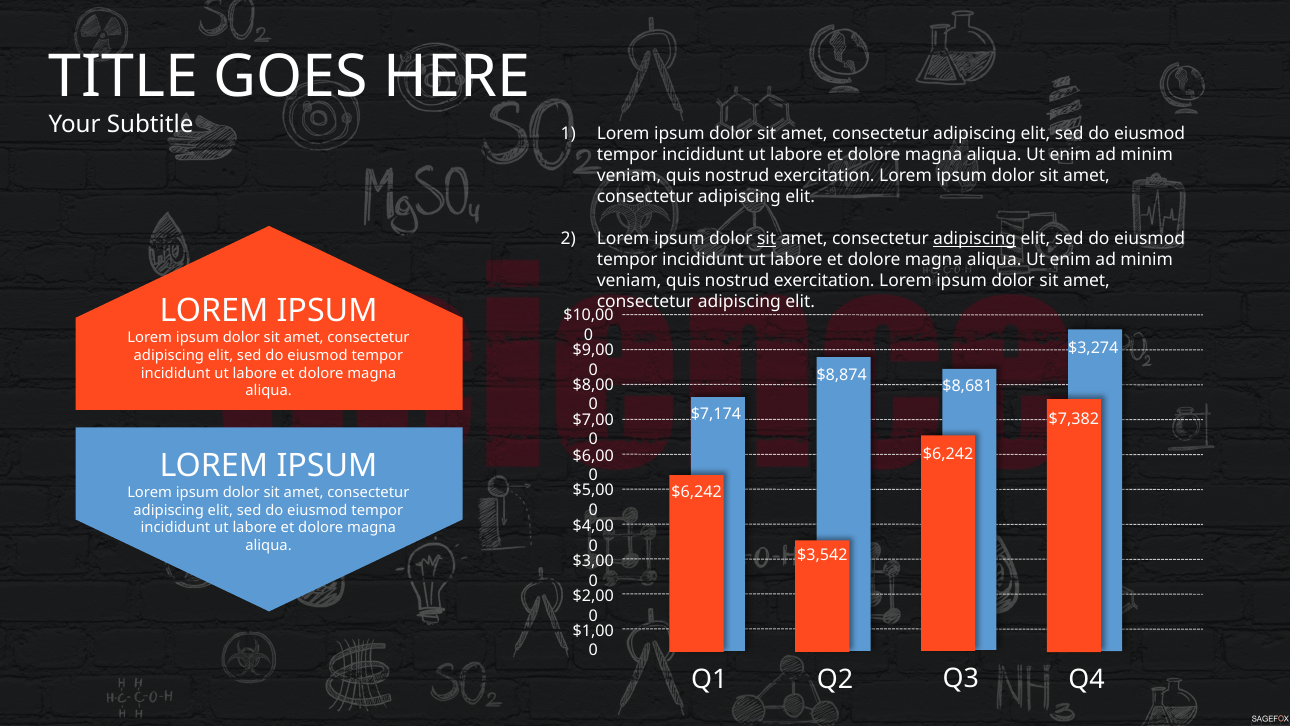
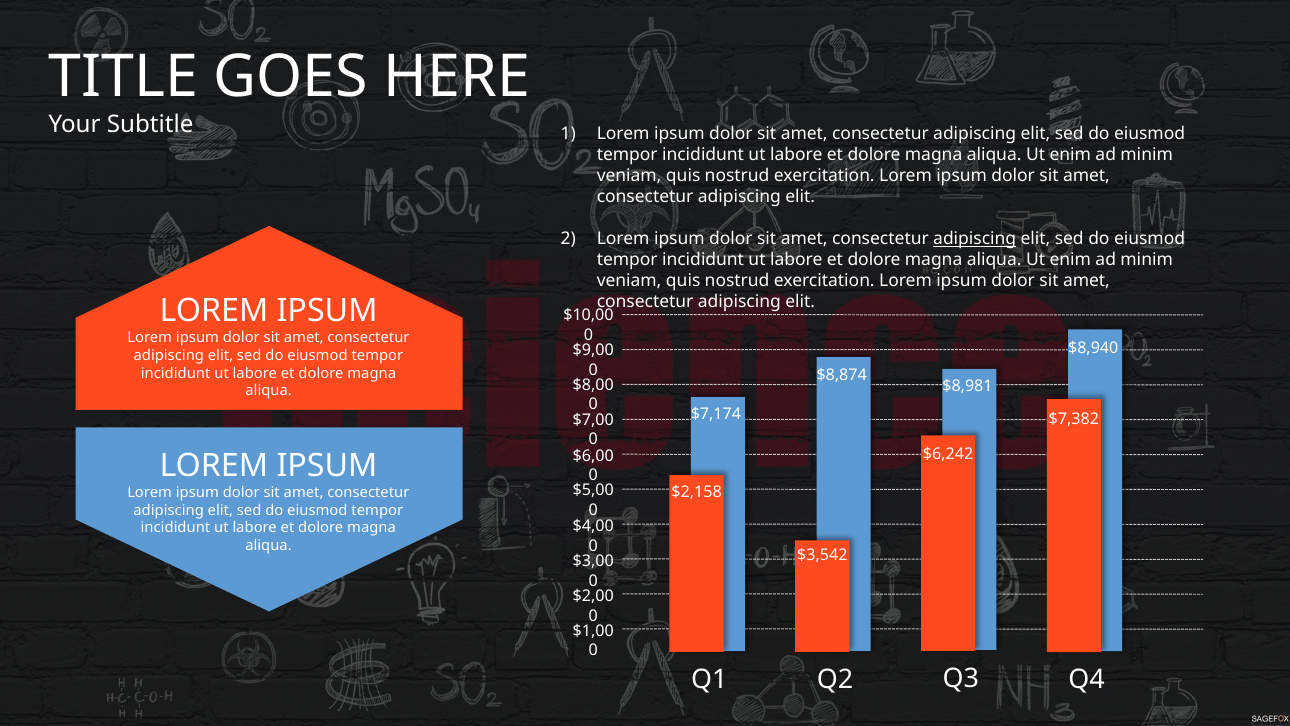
sit underline: present -> none (767, 239)
$3,274: $3,274 -> $8,940 (1093, 348)
$8,681: $8,681 -> $8,981 (967, 386)
$6,242: $6,242 -> $2,158 (697, 492)
